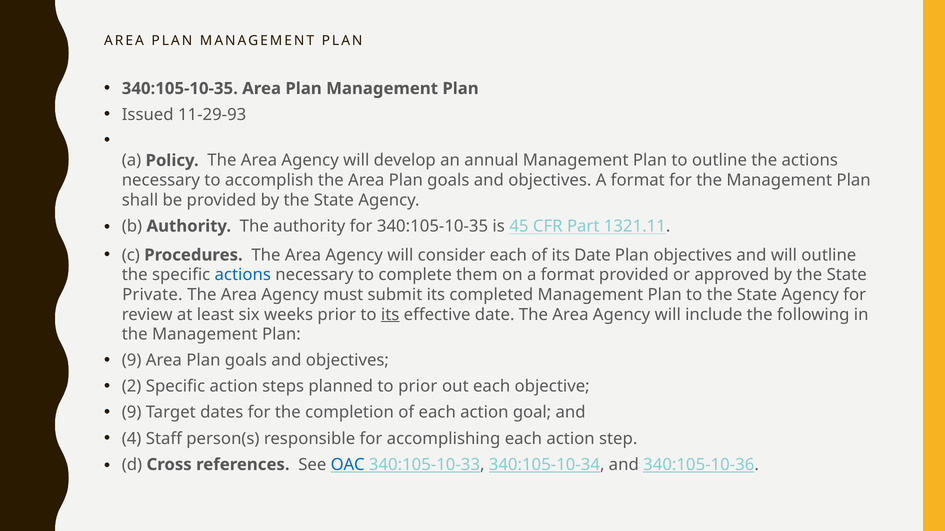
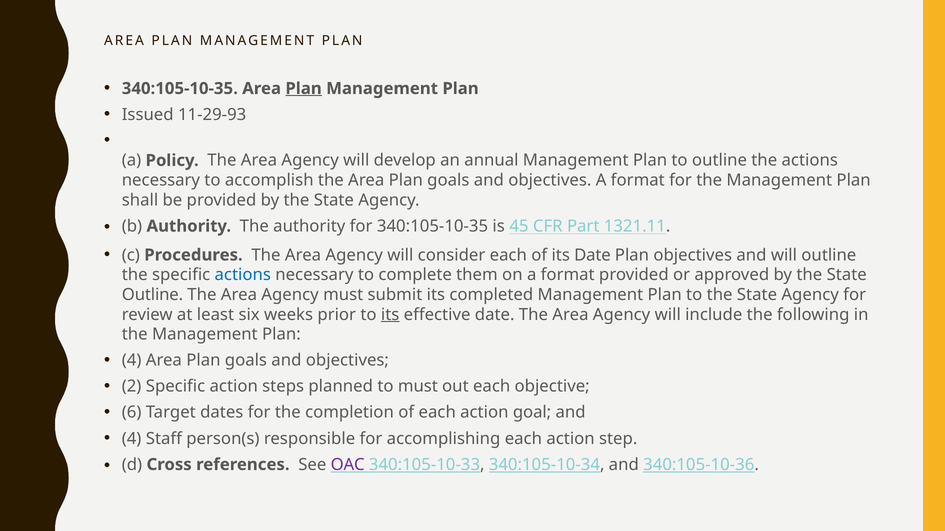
Plan underline: none -> present (304, 89)
Private: Private -> Outline (152, 295)
9: 9 -> 4 (132, 361)
to prior: prior -> must (418, 387)
9: 9 -> 6 (132, 413)
OAC colour: blue -> purple (348, 465)
